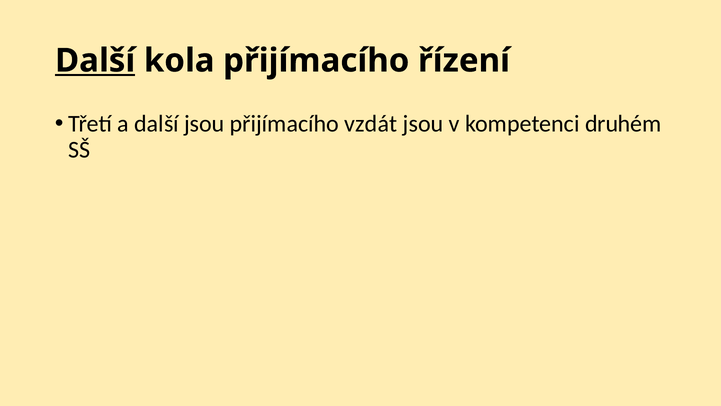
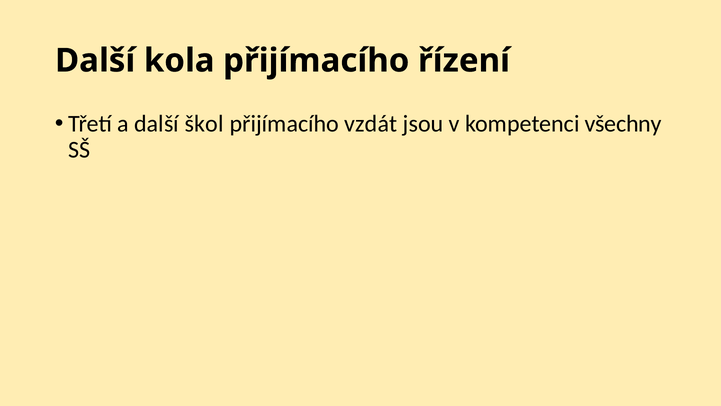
Další underline: present -> none (95, 61)
další jsou: jsou -> škol (204, 124)
druhém: druhém -> všechny (623, 124)
